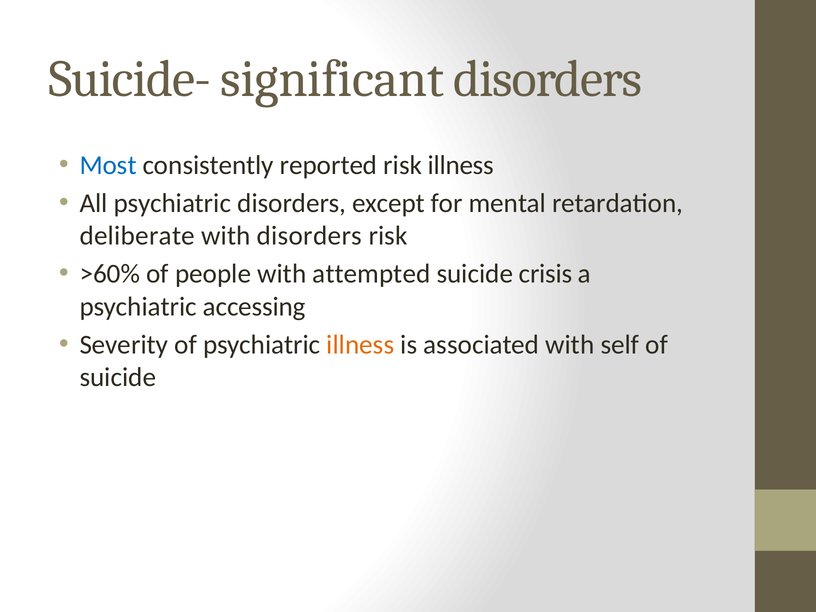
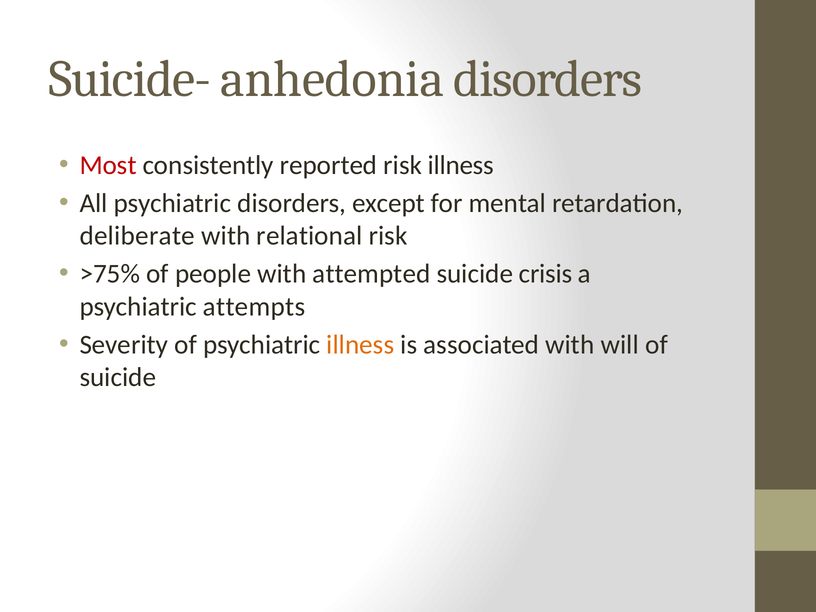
significant: significant -> anhedonia (332, 79)
Most colour: blue -> red (108, 165)
with disorders: disorders -> relational (310, 236)
>60%: >60% -> >75% (110, 274)
accessing: accessing -> attempts (254, 307)
self: self -> will (620, 345)
